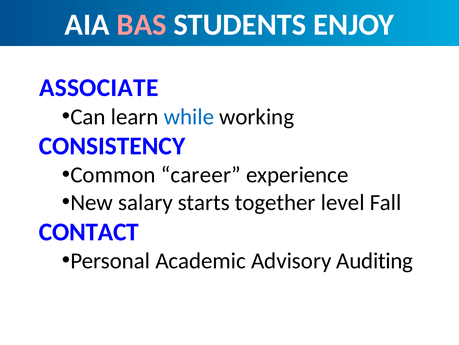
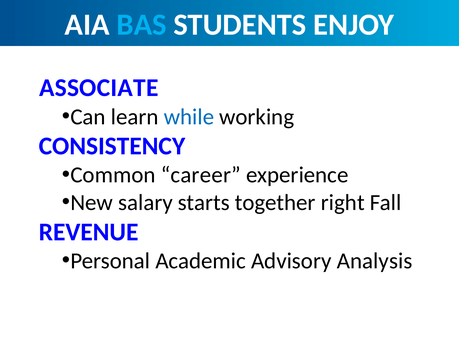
BAS colour: pink -> light blue (142, 25)
level: level -> right (343, 202)
CONTACT: CONTACT -> REVENUE (89, 231)
Auditing: Auditing -> Analysis (375, 260)
